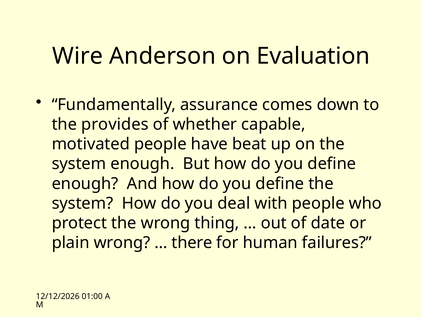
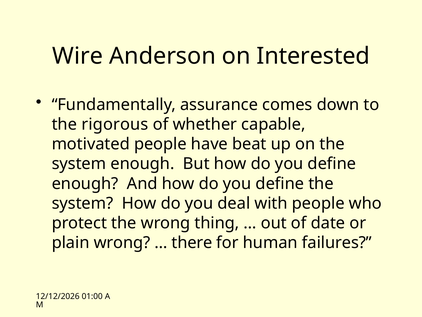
Evaluation: Evaluation -> Interested (313, 56)
provides: provides -> rigorous (115, 124)
